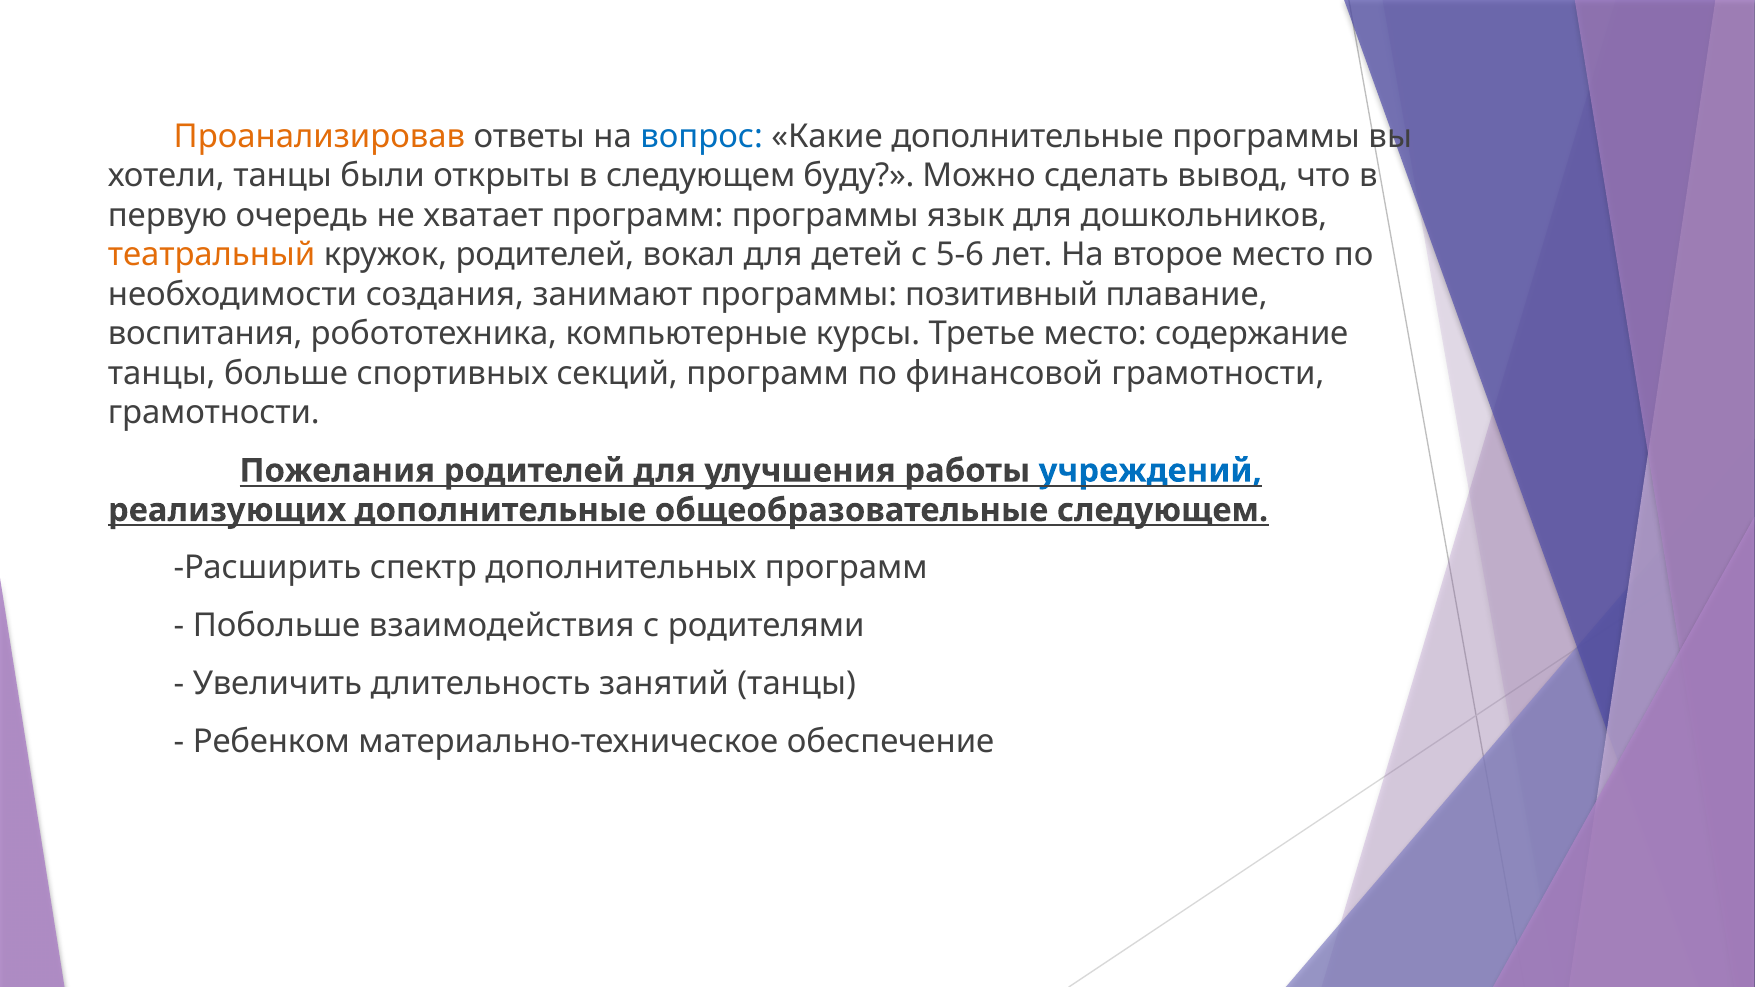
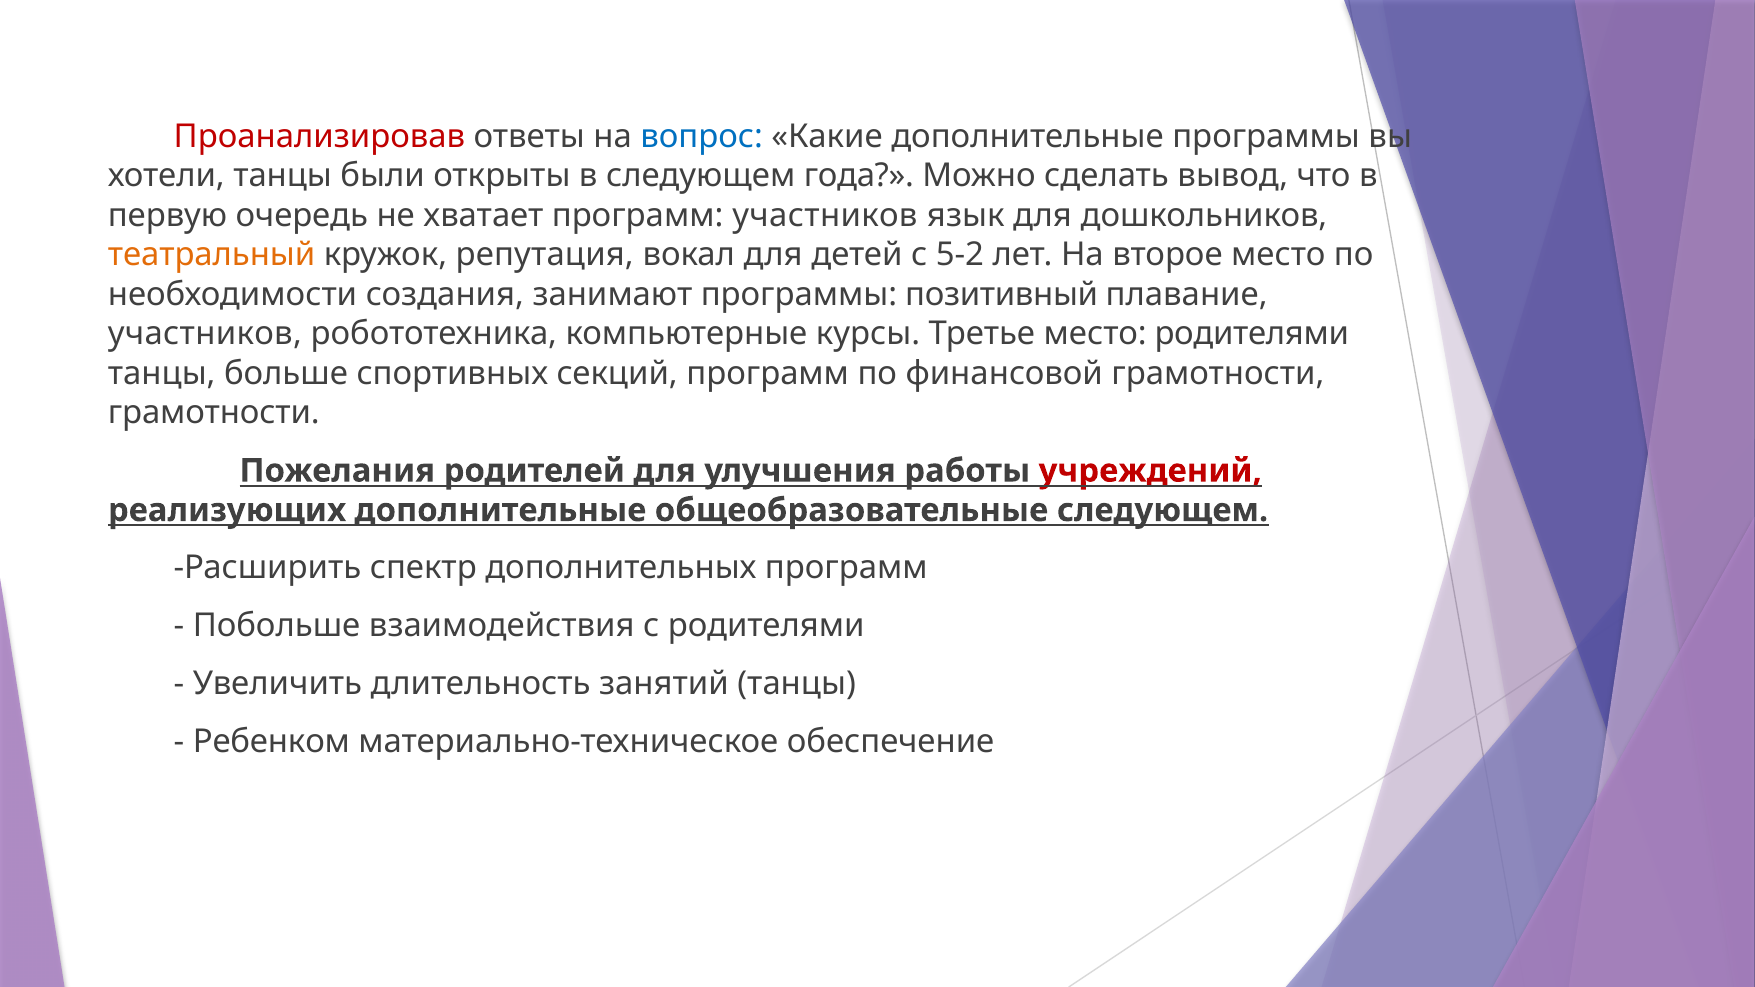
Проанализировав colour: orange -> red (319, 137)
буду: буду -> года (859, 176)
программ программы: программы -> участников (825, 216)
кружок родителей: родителей -> репутация (545, 255)
5-6: 5-6 -> 5-2 (960, 255)
воспитания: воспитания -> участников (205, 334)
место содержание: содержание -> родителями (1252, 334)
учреждений colour: blue -> red (1150, 471)
